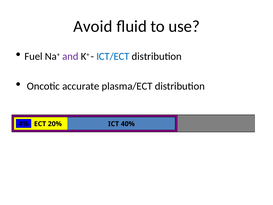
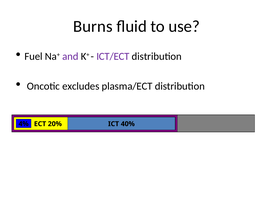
Avoid: Avoid -> Burns (93, 26)
ICT/ECT colour: blue -> purple (113, 56)
accurate: accurate -> excludes (81, 86)
